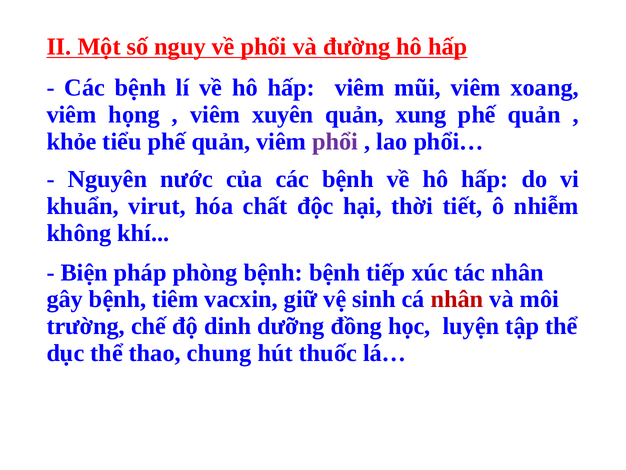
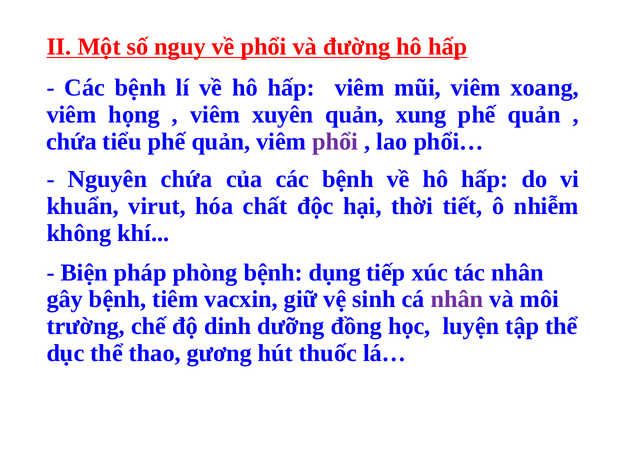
khỏe: khỏe -> chứa (72, 141)
Nguyên nước: nước -> chứa (186, 179)
bệnh bệnh: bệnh -> dụng (335, 272)
nhân colour: red -> purple (457, 299)
chung: chung -> gương (219, 353)
